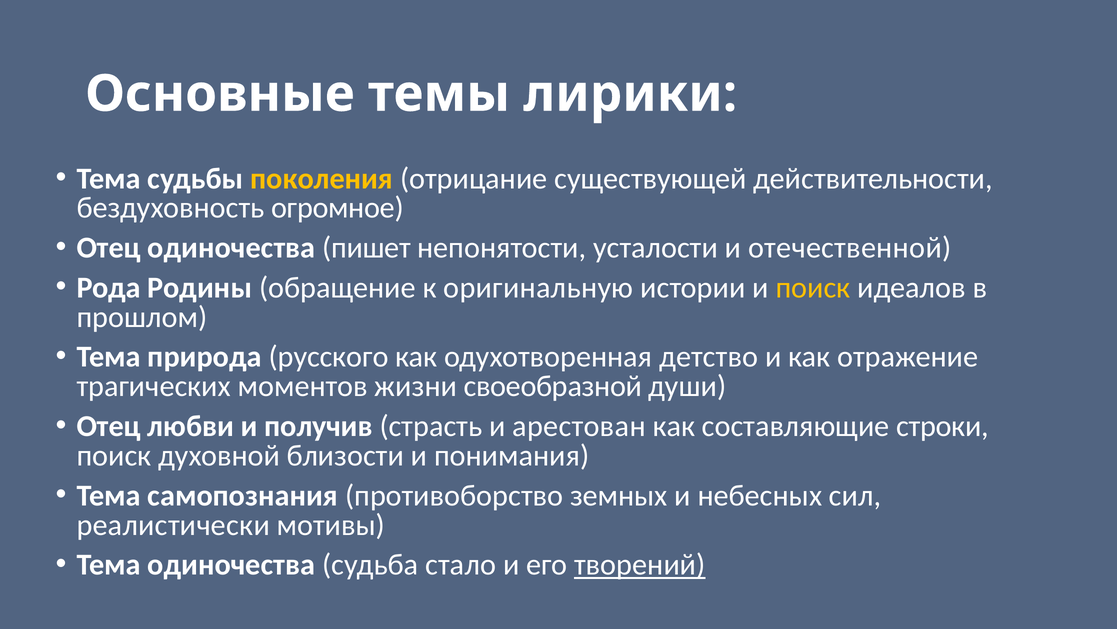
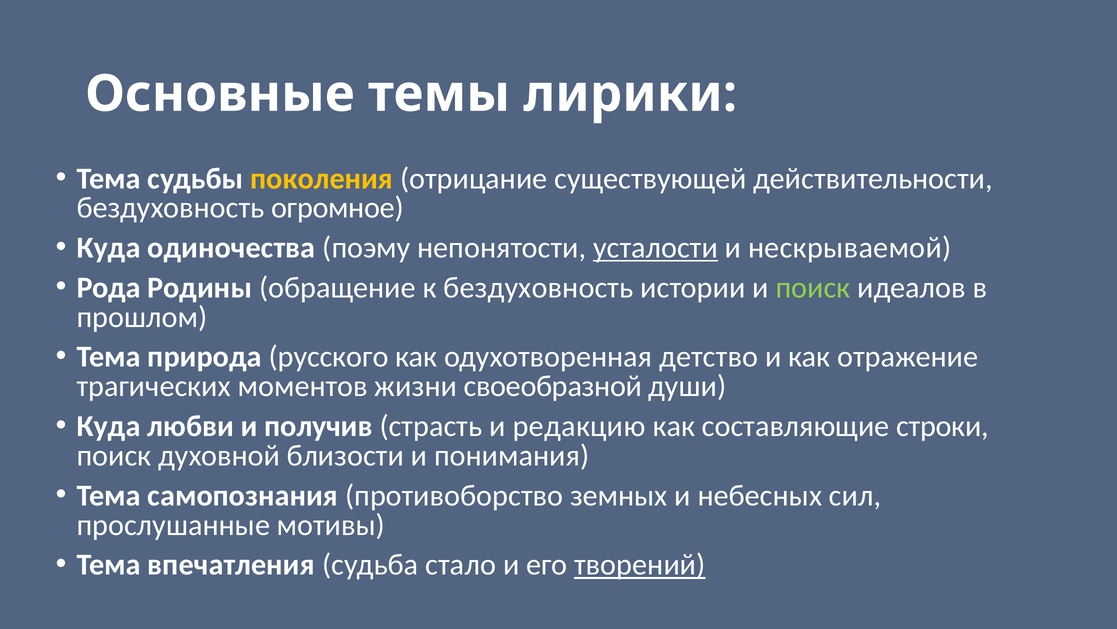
Отец: Отец -> Куда (109, 248)
пишет: пишет -> поэму (366, 248)
усталости underline: none -> present (656, 248)
отечественной: отечественной -> нескрываемой (850, 248)
к оригинальную: оригинальную -> бездуховность (538, 287)
поиск colour: yellow -> light green (813, 287)
Отец: Отец -> Куда (109, 426)
арестован: арестован -> редакцию (579, 426)
реалистически: реалистически -> прослушанные (173, 524)
Тема одиночества: одиночества -> впечатления (231, 564)
